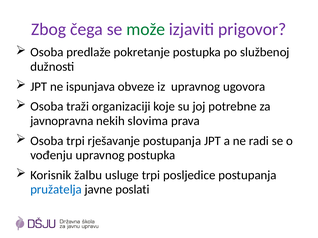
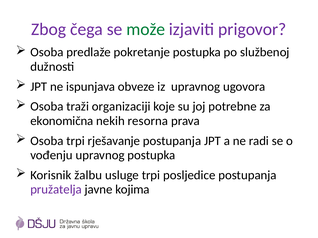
javnopravna: javnopravna -> ekonomična (62, 121)
slovima: slovima -> resorna (148, 121)
pružatelja colour: blue -> purple (56, 190)
poslati: poslati -> kojima (132, 190)
